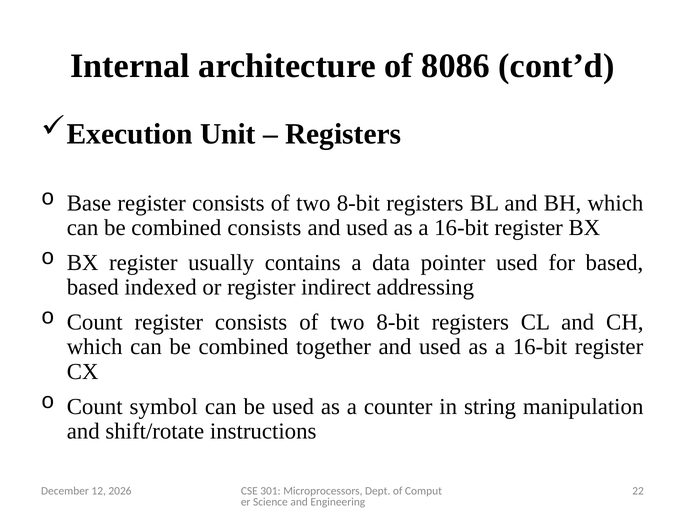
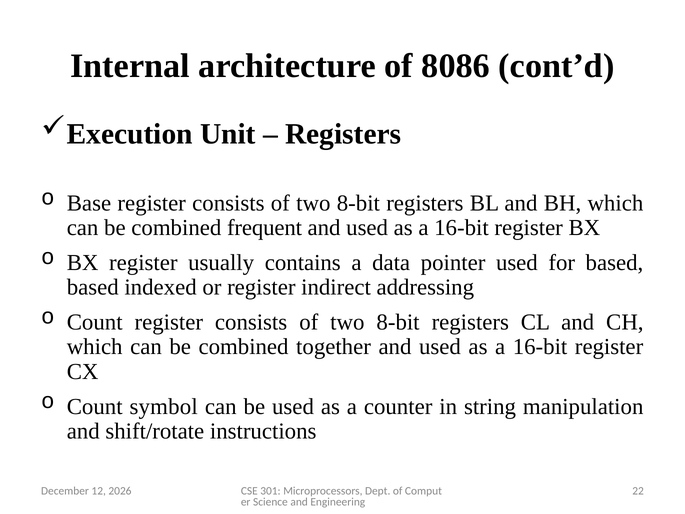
combined consists: consists -> frequent (265, 228)
